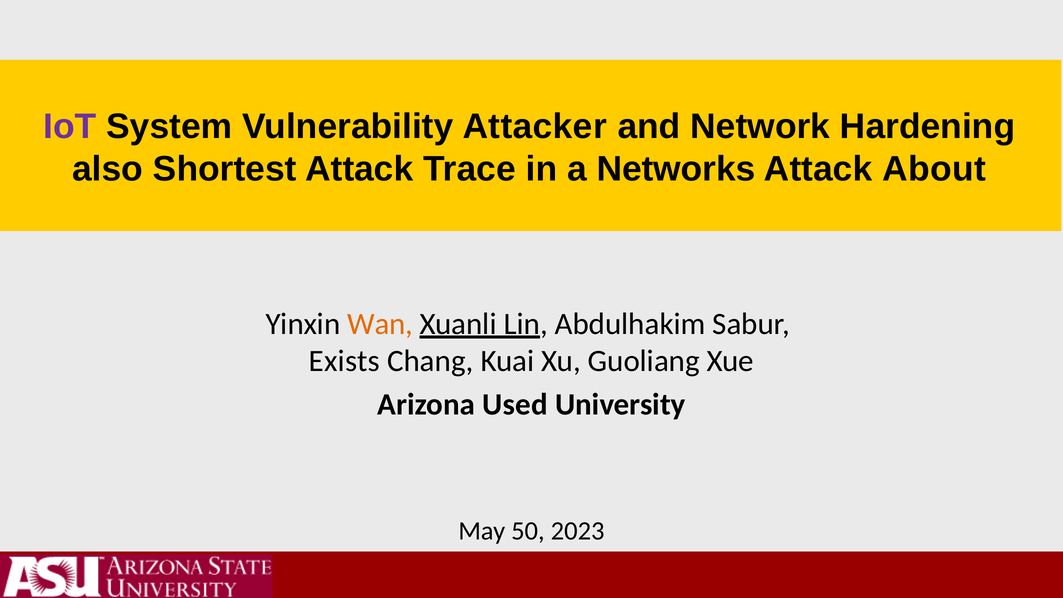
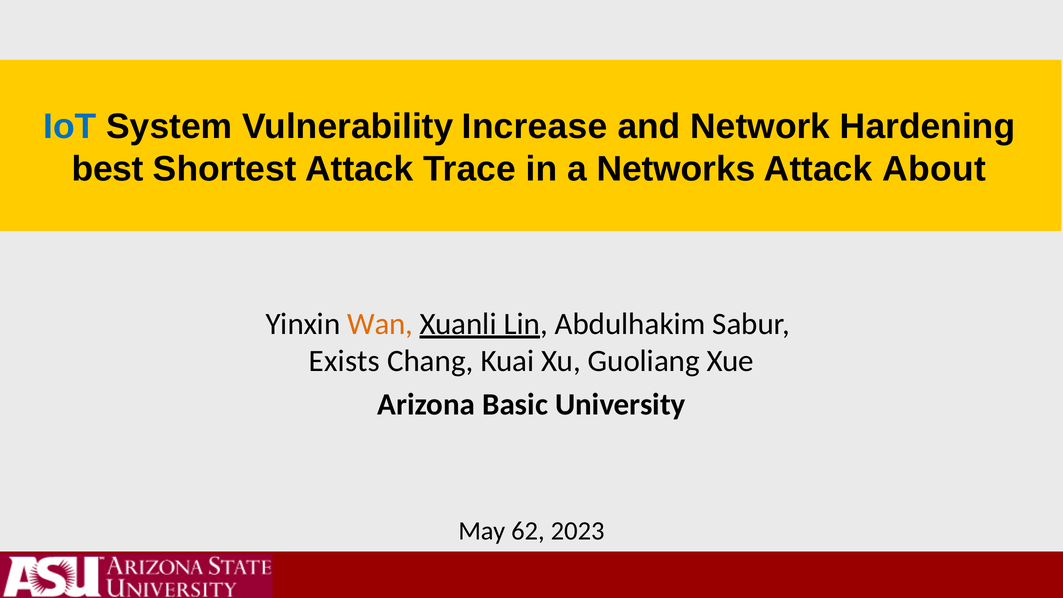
IoT colour: purple -> blue (70, 127)
Attacker: Attacker -> Increase (535, 127)
also: also -> best (108, 169)
Used: Used -> Basic (515, 404)
50: 50 -> 62 (528, 531)
